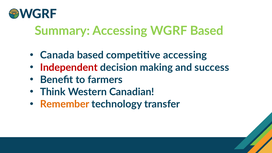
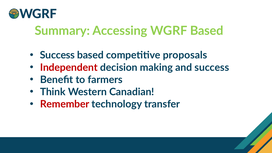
Canada: Canada -> Success (57, 55)
competitive accessing: accessing -> proposals (185, 55)
Remember colour: orange -> red (65, 104)
